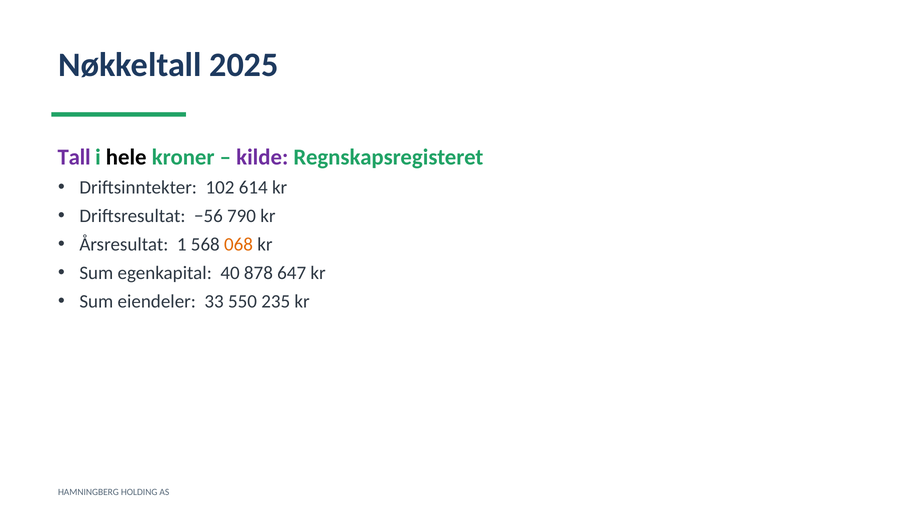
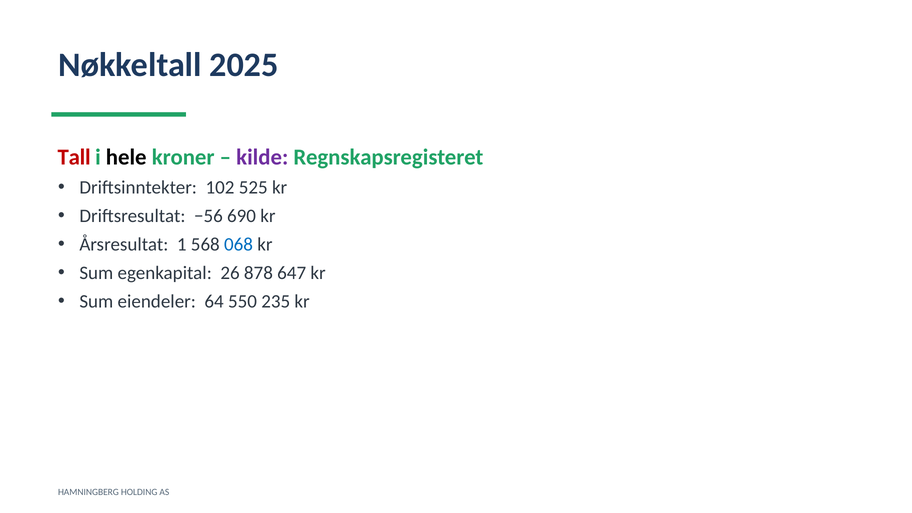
Tall colour: purple -> red (74, 157)
614: 614 -> 525 (253, 188)
790: 790 -> 690 (242, 216)
068 colour: orange -> blue (239, 245)
40: 40 -> 26 (230, 273)
33: 33 -> 64 (214, 302)
